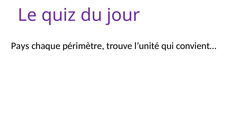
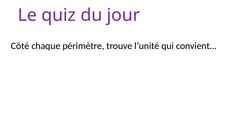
Pays: Pays -> Côté (20, 46)
